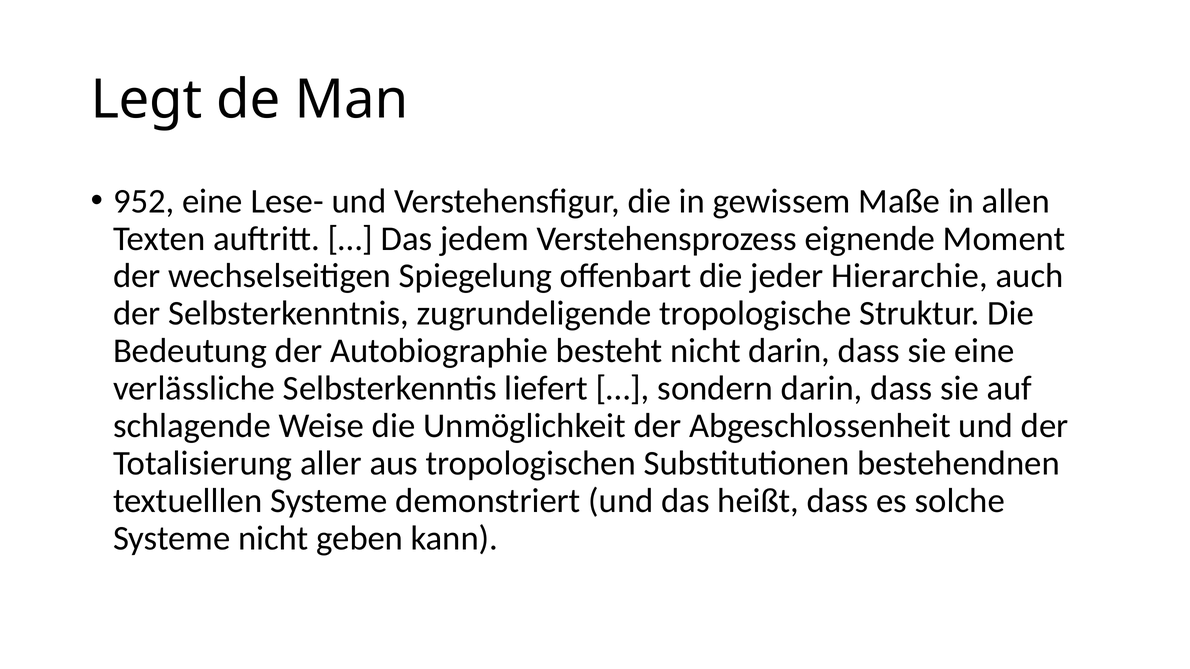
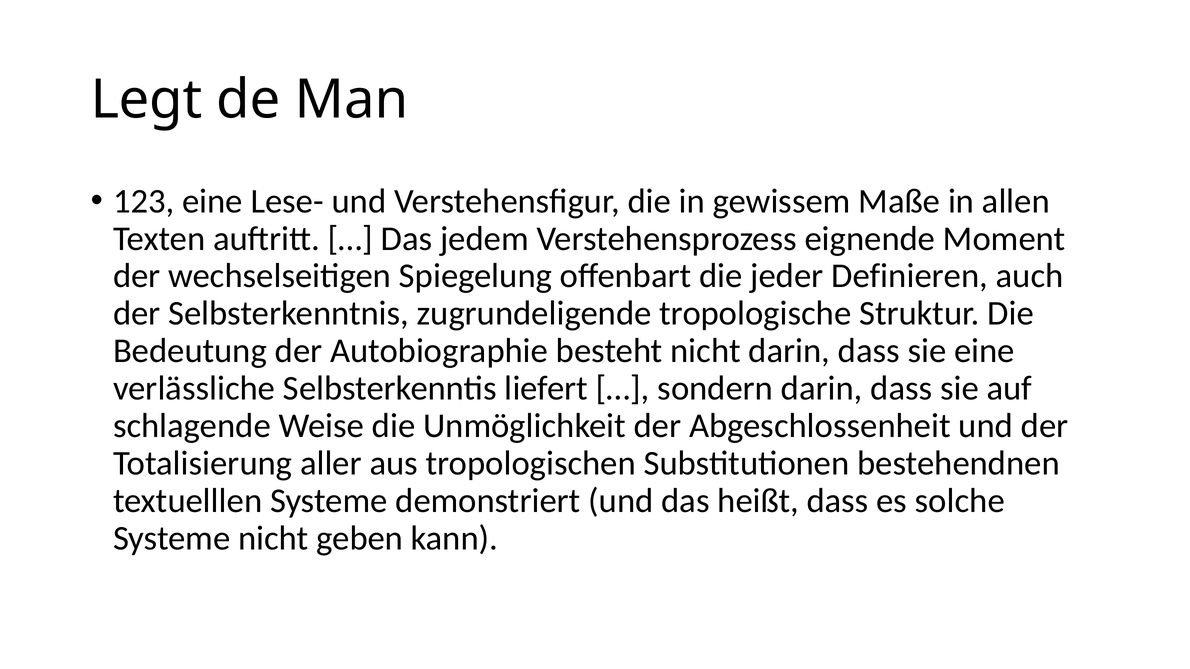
952: 952 -> 123 (144, 201)
Hierarchie: Hierarchie -> Definieren (910, 276)
